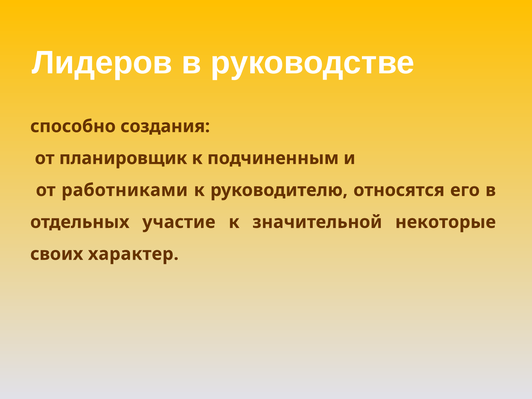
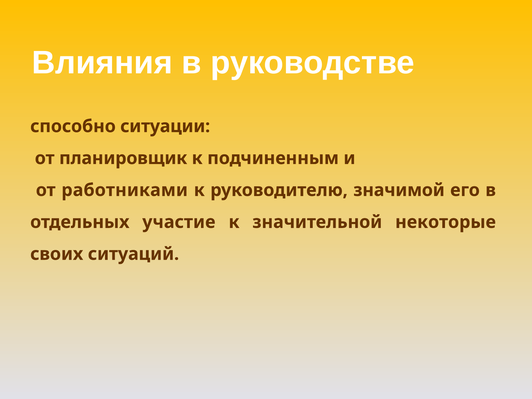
Лидеров: Лидеров -> Влияния (102, 63)
создания: создания -> ситуации (165, 126)
относятся: относятся -> значимой (399, 190)
характер: характер -> ситуаций (133, 254)
